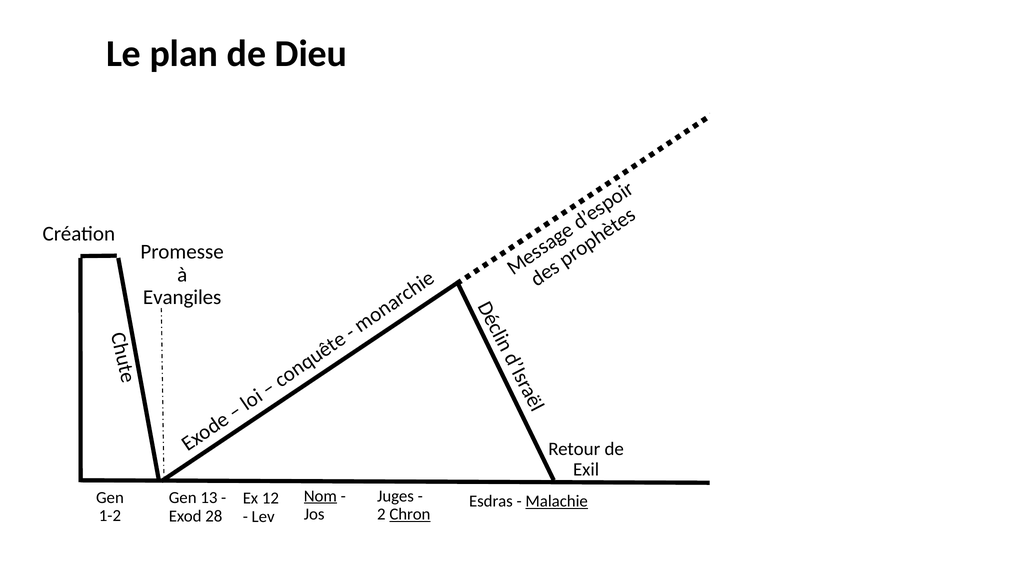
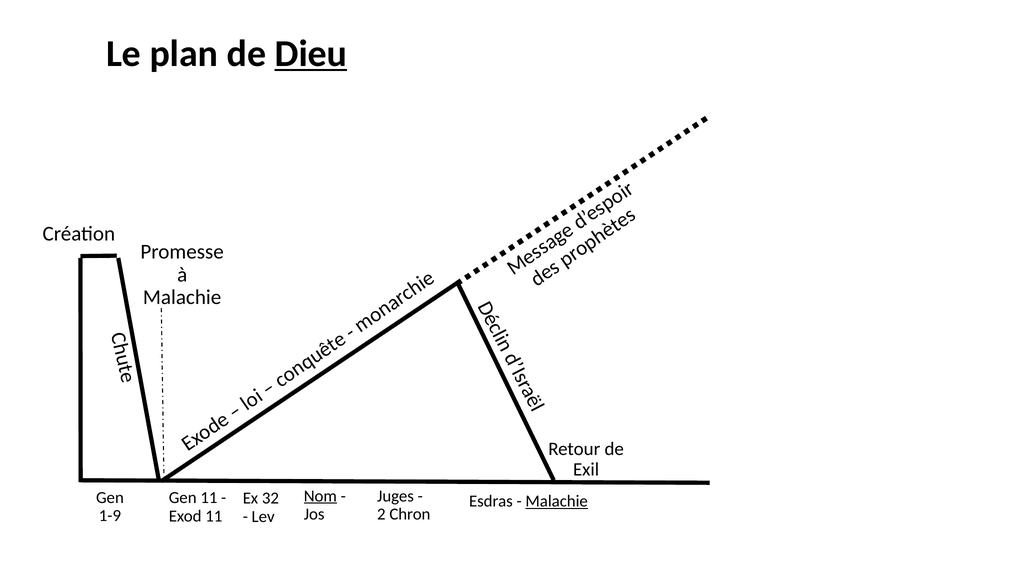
Dieu underline: none -> present (311, 54)
Evangiles: Evangiles -> Malachie (182, 297)
Gen 13: 13 -> 11 (209, 498)
12: 12 -> 32 (270, 498)
Chron underline: present -> none (410, 514)
1-2: 1-2 -> 1-9 (110, 516)
Exod 28: 28 -> 11 (214, 516)
